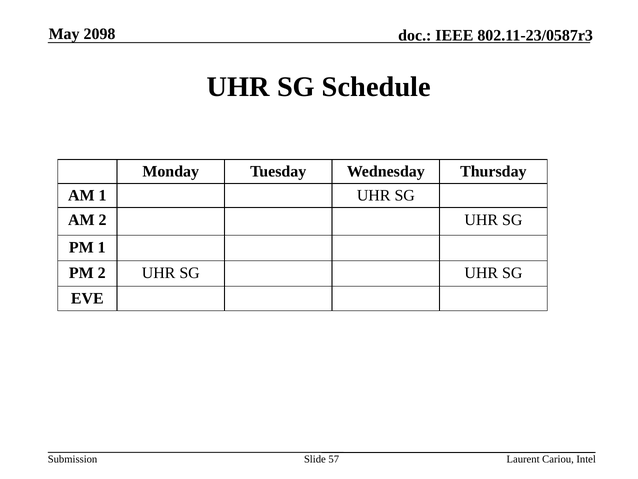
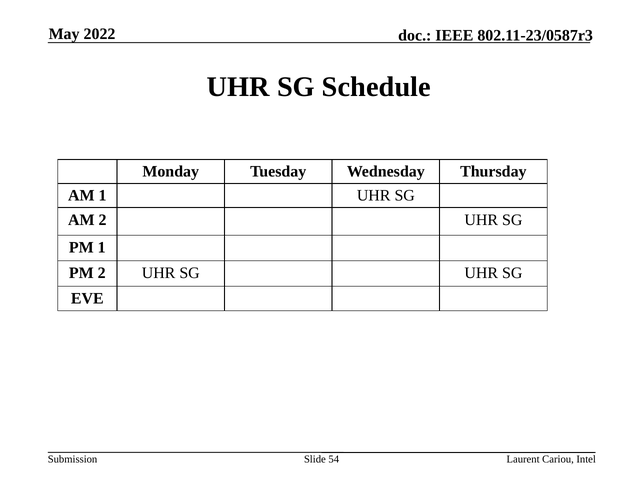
2098: 2098 -> 2022 (100, 34)
57: 57 -> 54 (334, 459)
